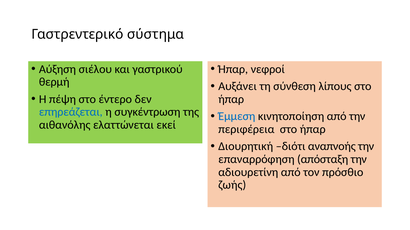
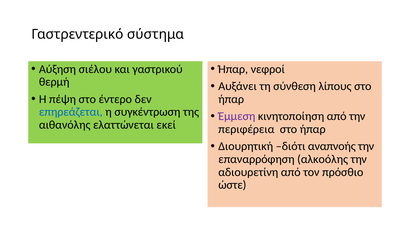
Έμμεση colour: blue -> purple (237, 117)
απόσταξη: απόσταξη -> αλκοόλης (323, 160)
ζωής: ζωής -> ώστε (232, 185)
